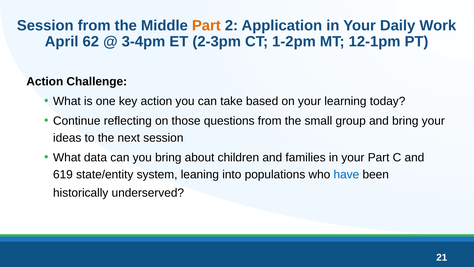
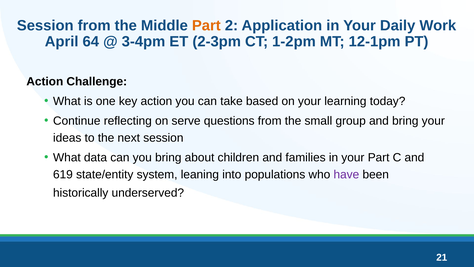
62: 62 -> 64 (91, 42)
those: those -> serve (186, 121)
have colour: blue -> purple (346, 174)
